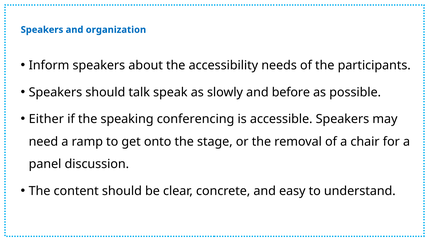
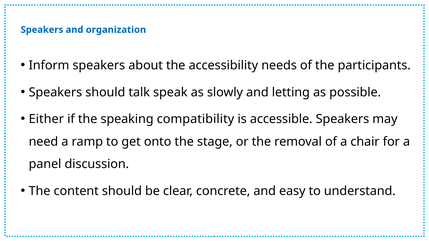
before: before -> letting (291, 92)
conferencing: conferencing -> compatibility (195, 119)
